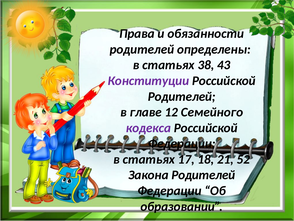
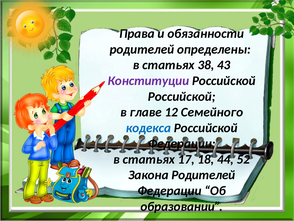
Родителей: Родителей -> Российской (182, 96)
кодекса colour: purple -> blue (148, 128)
21: 21 -> 44 (225, 159)
